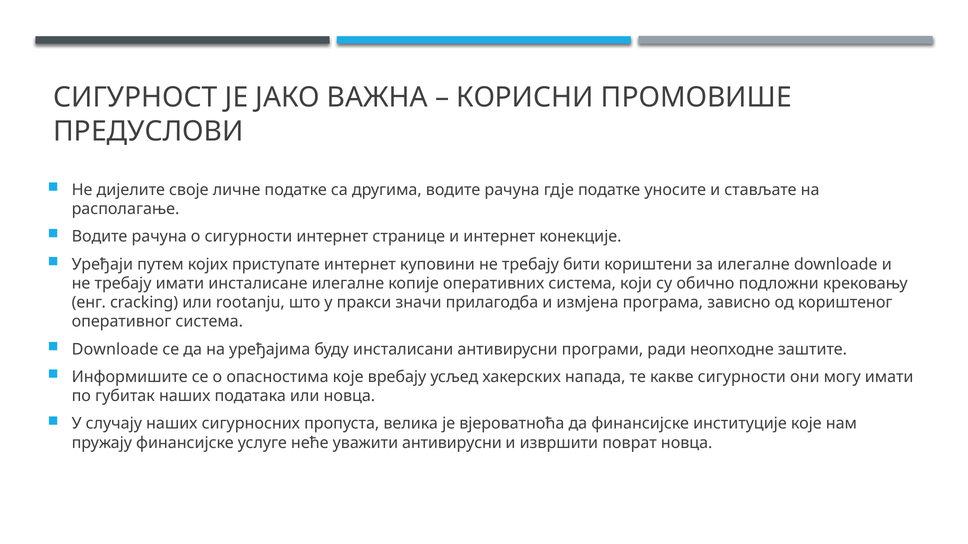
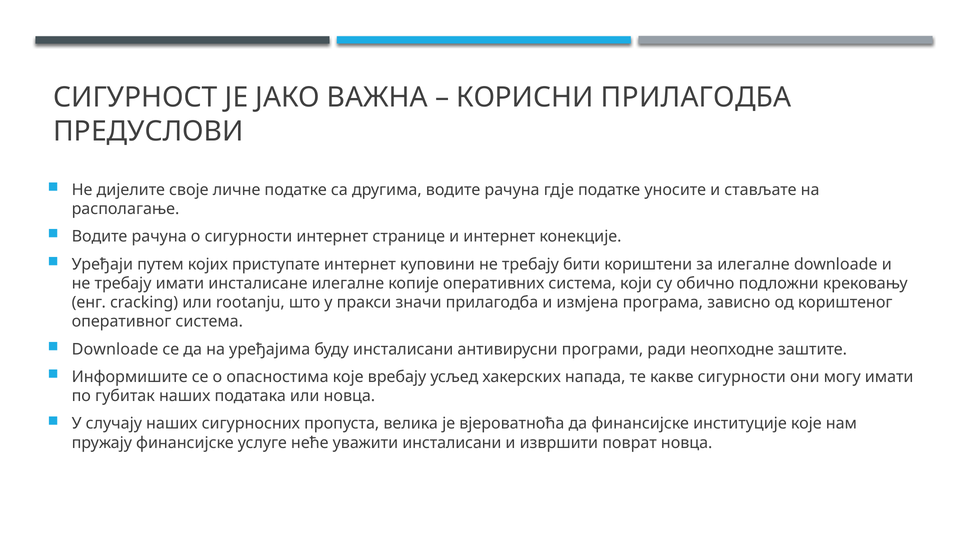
КОРИСНИ ПРОМОВИШЕ: ПРОМОВИШЕ -> ПРИЛАГОДБА (696, 98)
уважити антивирусни: антивирусни -> инсталисани (452, 443)
